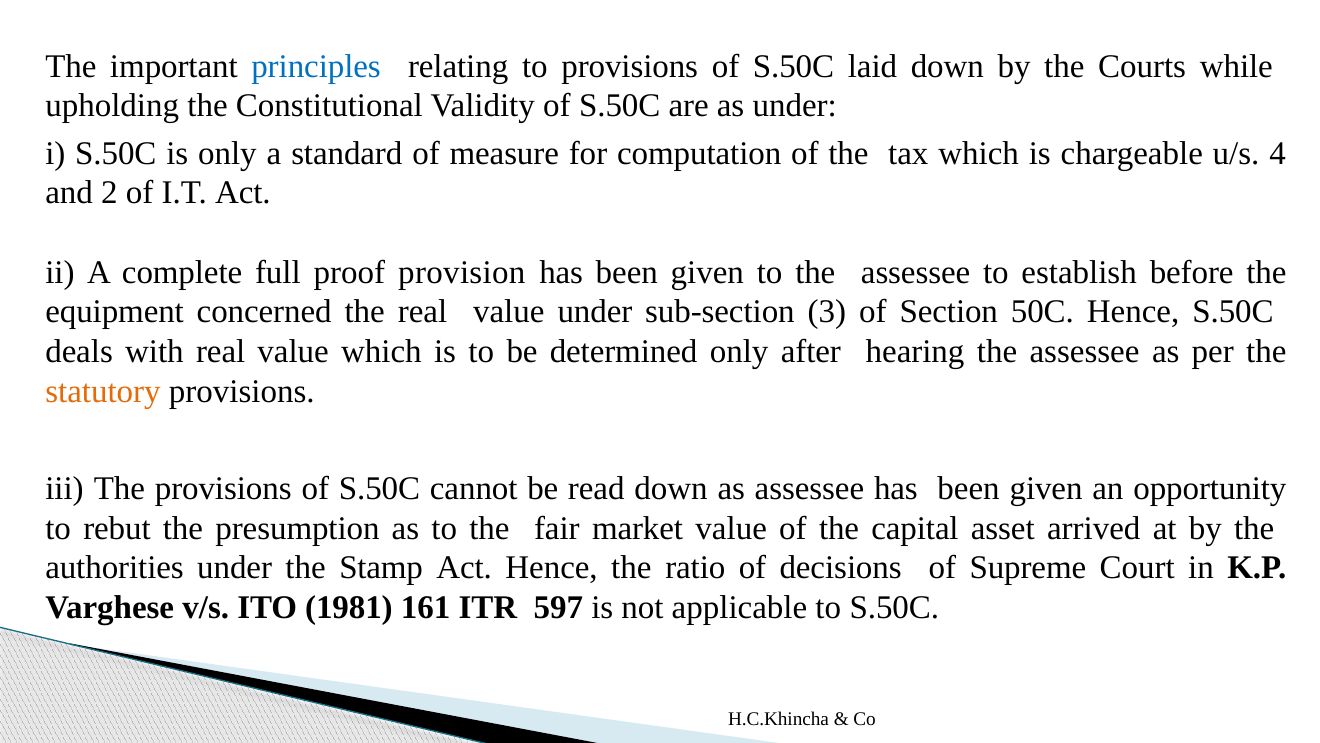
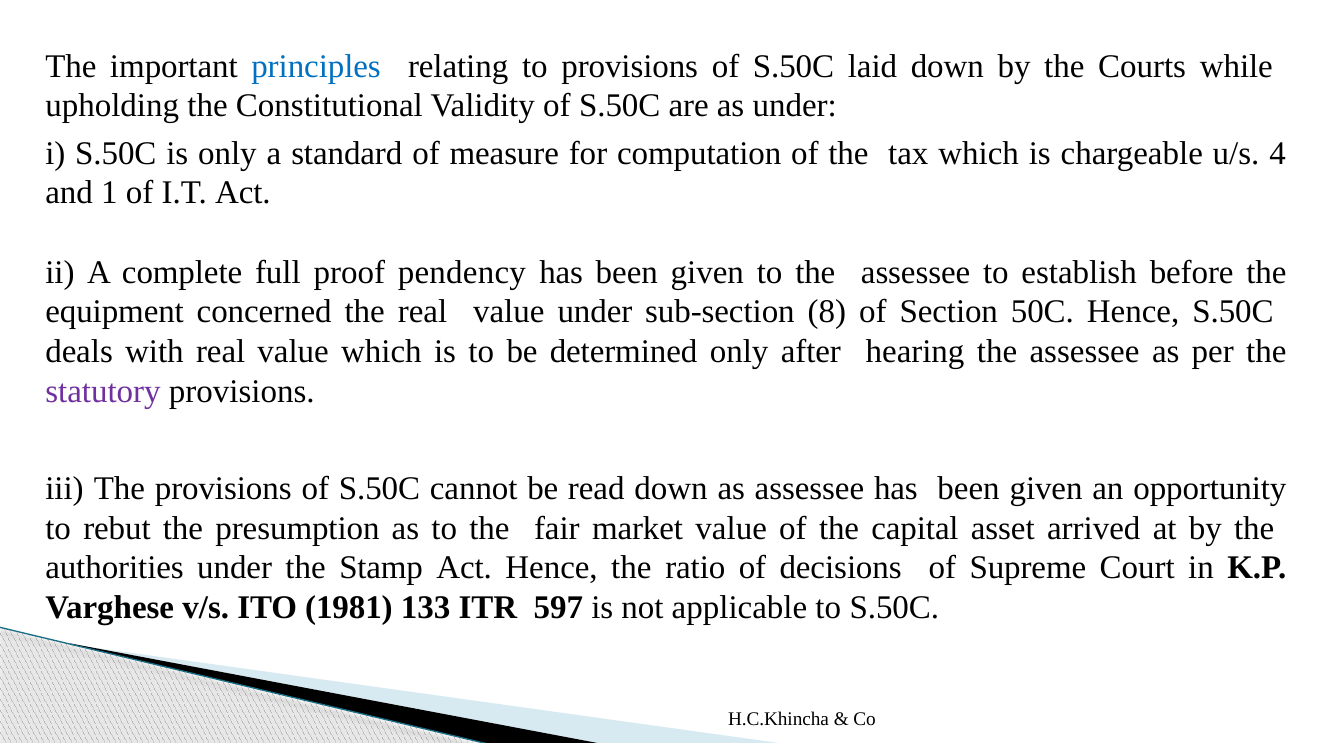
2: 2 -> 1 (109, 193)
provision: provision -> pendency (462, 272)
3: 3 -> 8 (827, 312)
statutory colour: orange -> purple (103, 391)
161: 161 -> 133 (426, 607)
